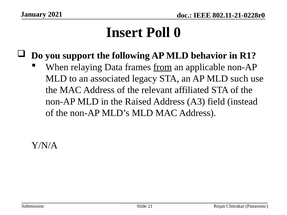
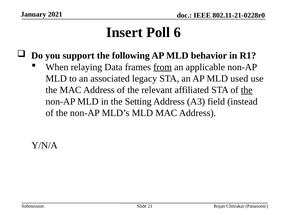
0: 0 -> 6 (177, 32)
such: such -> used (239, 79)
the underline: none -> present (247, 90)
Raised: Raised -> Setting (138, 102)
